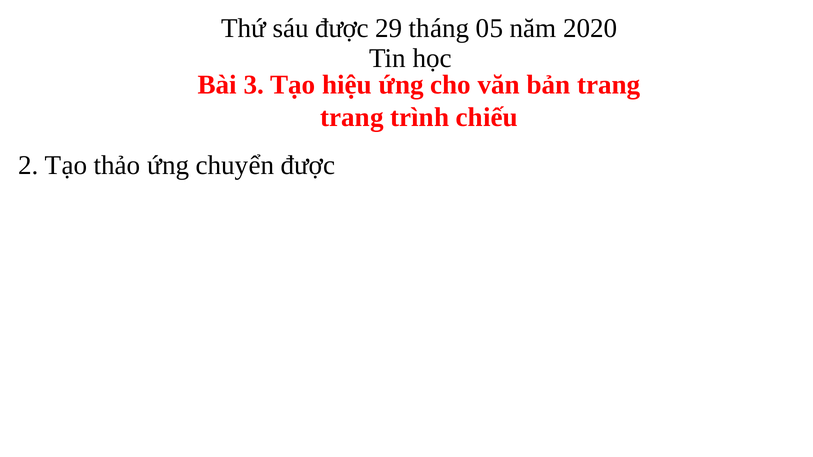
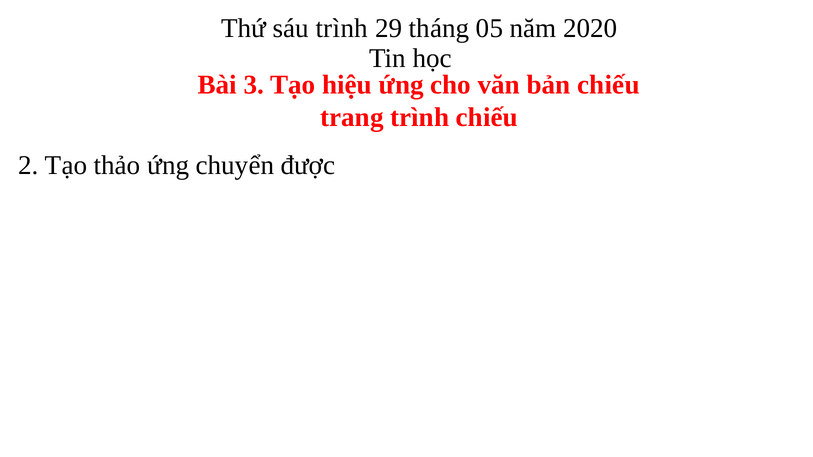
sáu được: được -> trình (342, 28)
bản trang: trang -> chiếu (608, 85)
